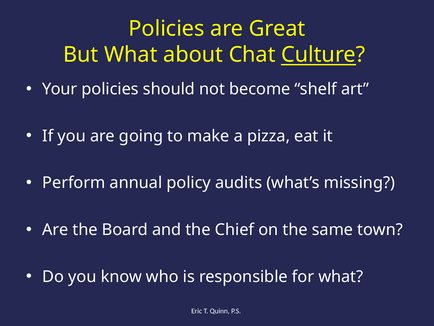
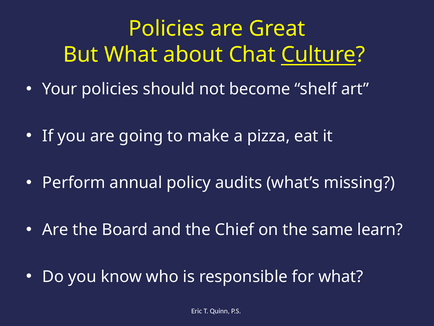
town: town -> learn (380, 229)
